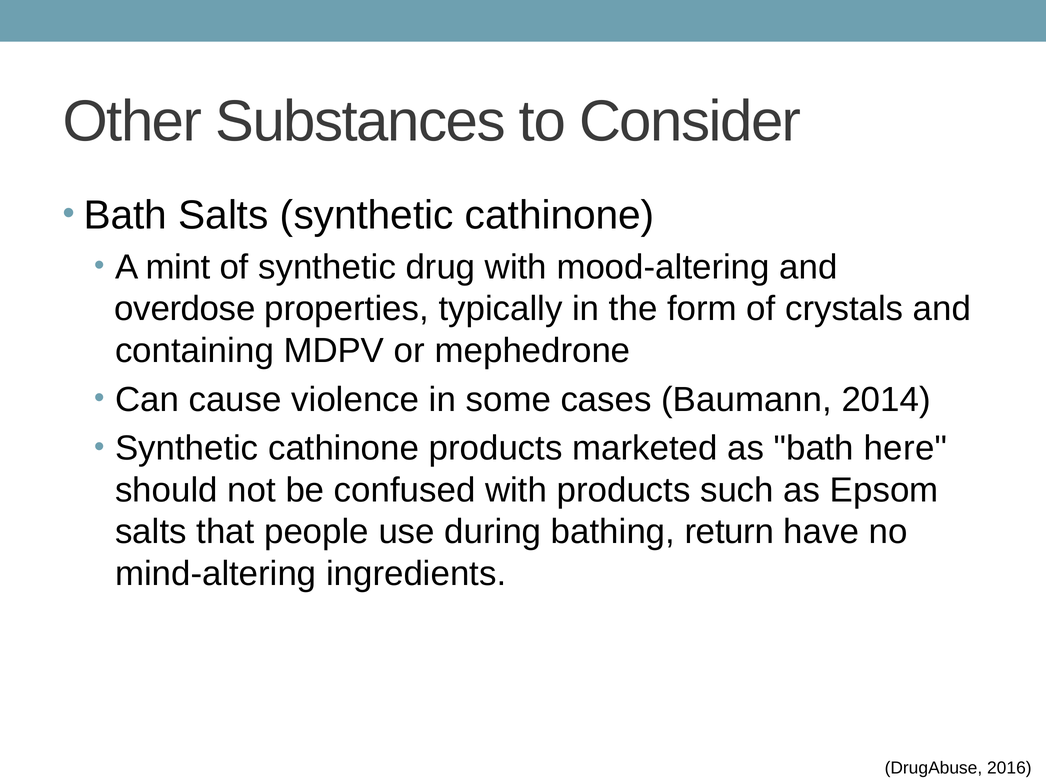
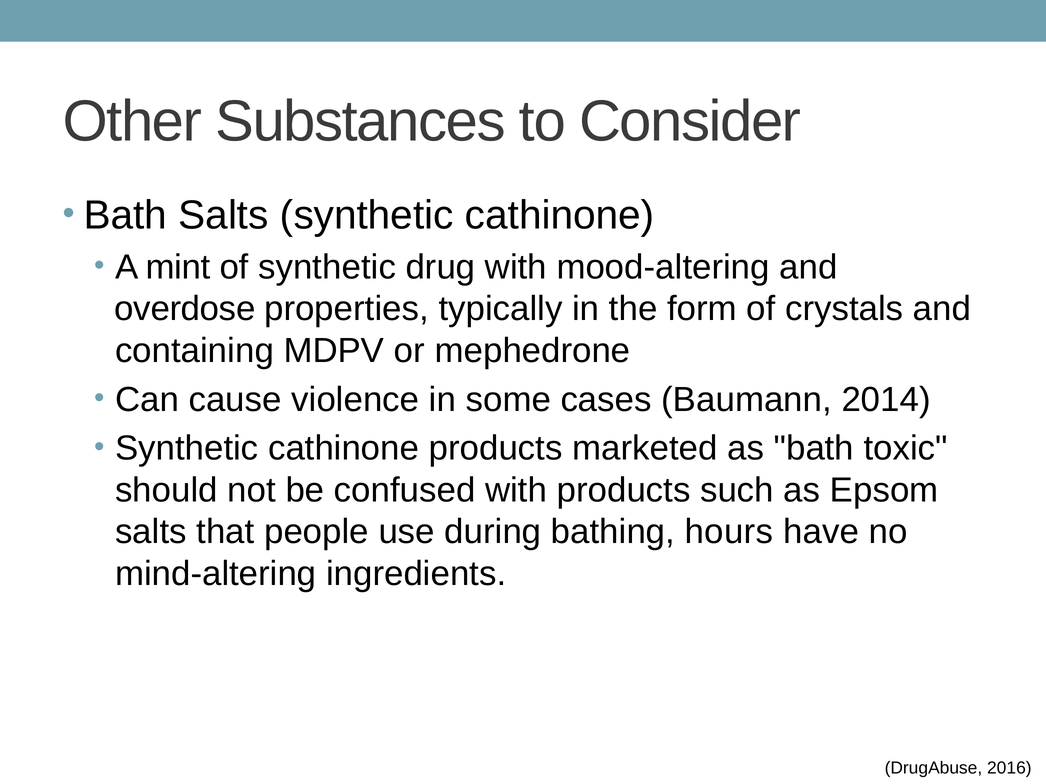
here: here -> toxic (906, 449)
return: return -> hours (729, 532)
